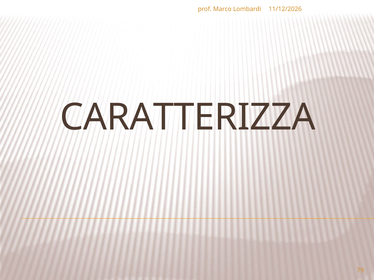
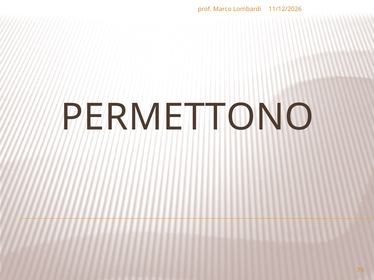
CARATTERIZZA: CARATTERIZZA -> PERMETTONO (187, 117)
